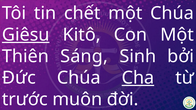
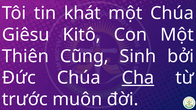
chết: chết -> khát (82, 13)
Giêsu underline: present -> none (26, 35)
Sáng: Sáng -> Cũng (84, 56)
